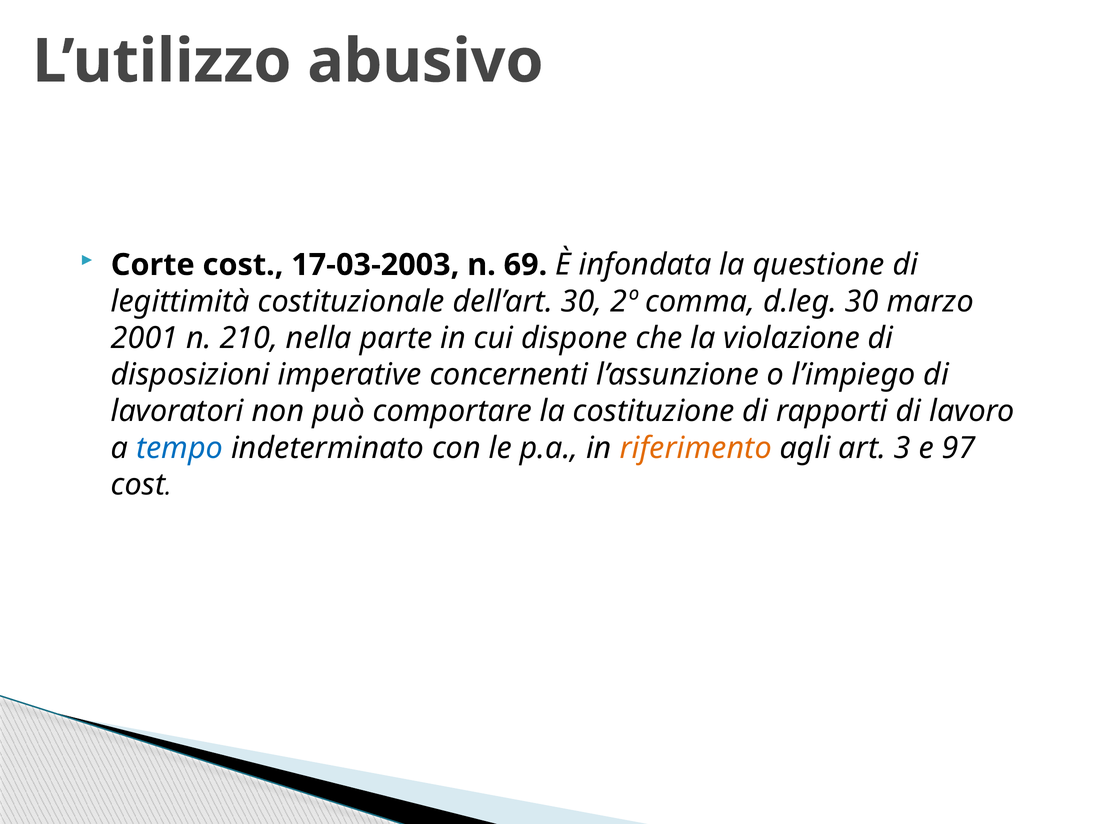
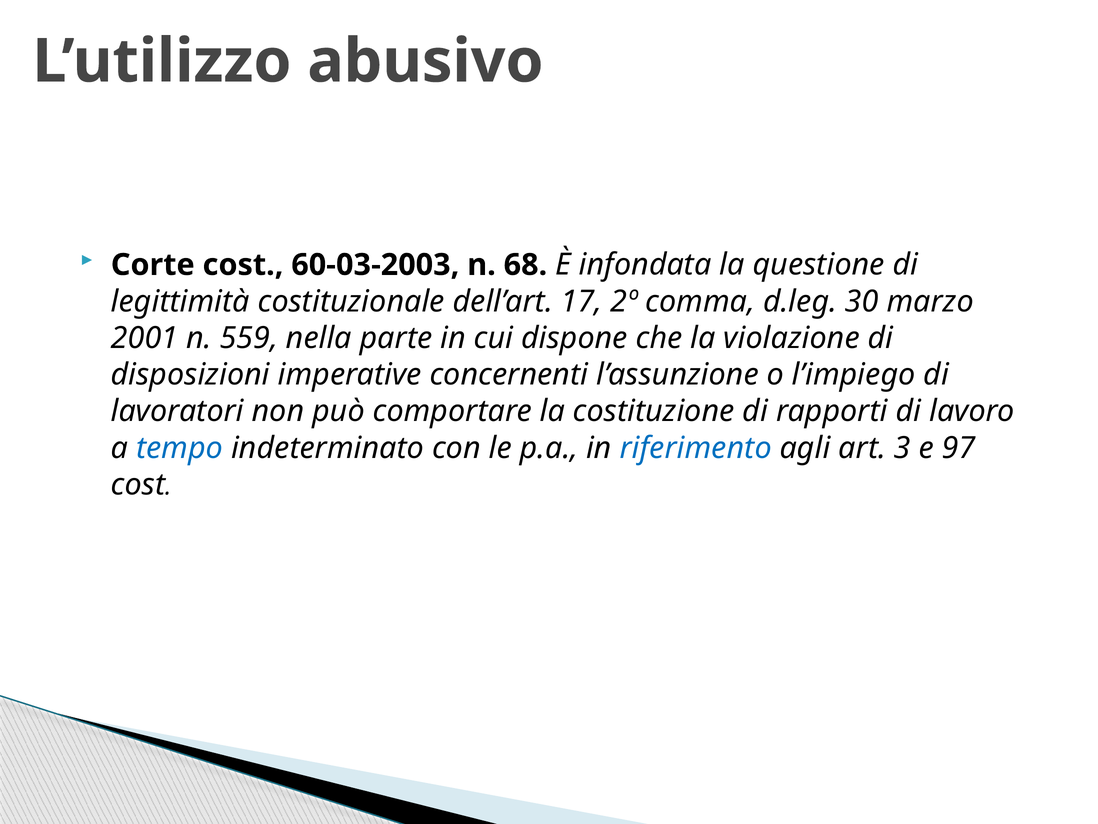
17-03-2003: 17-03-2003 -> 60-03-2003 (375, 265)
69: 69 -> 68 (525, 265)
dell’art 30: 30 -> 17 (582, 301)
210: 210 -> 559 (249, 338)
riferimento colour: orange -> blue (696, 448)
